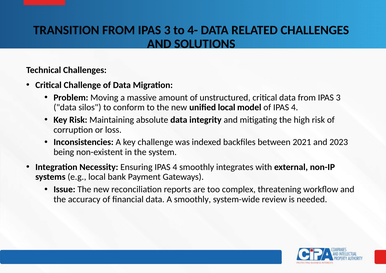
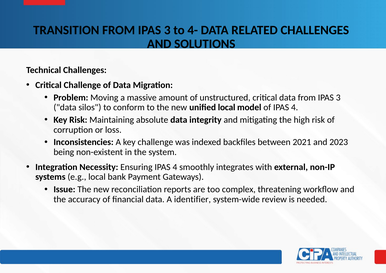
A smoothly: smoothly -> identifier (192, 199)
